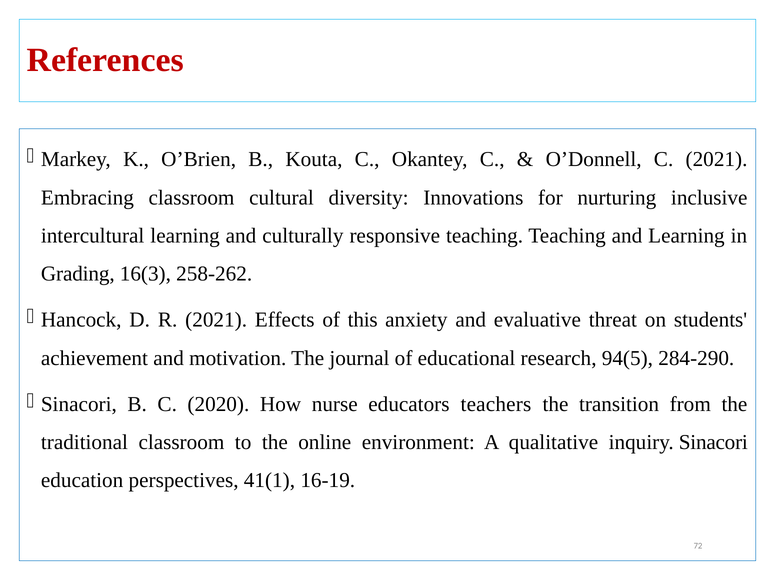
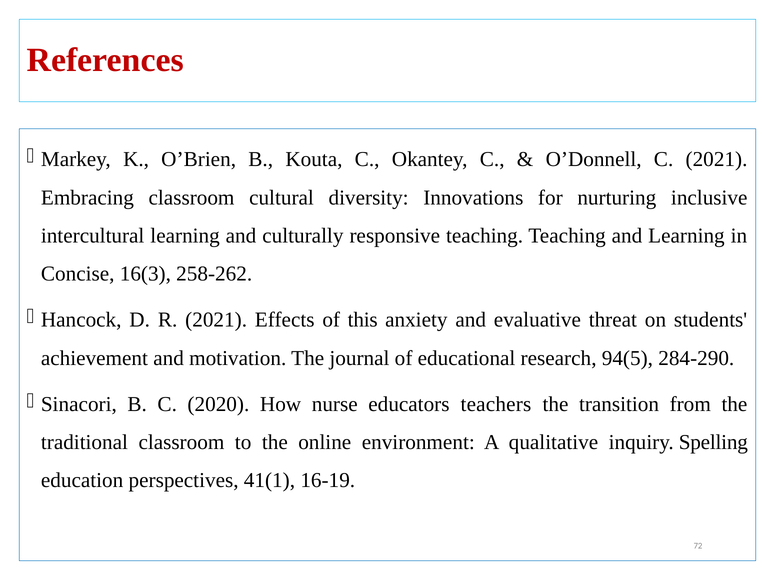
Grading: Grading -> Concise (78, 274)
inquiry Sinacori: Sinacori -> Spelling (713, 442)
